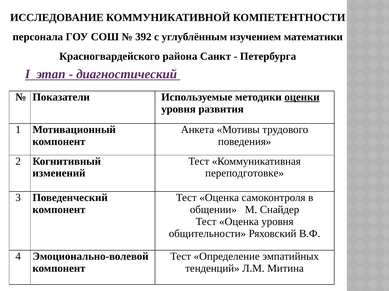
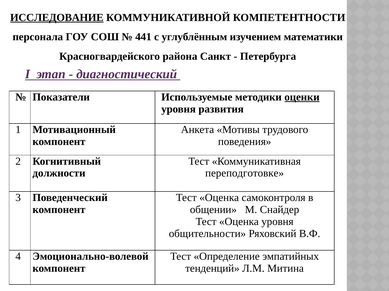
ИССЛЕДОВАНИЕ underline: none -> present (57, 17)
392: 392 -> 441 (143, 37)
изменений: изменений -> должности (59, 174)
